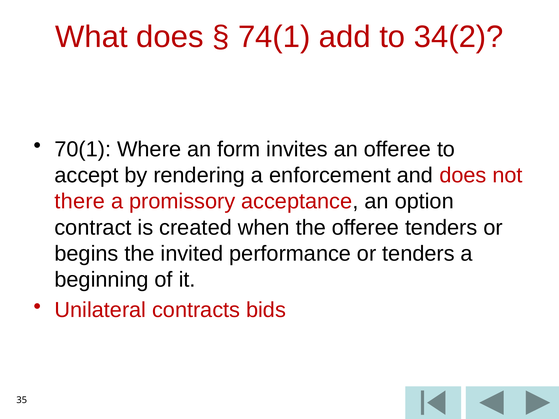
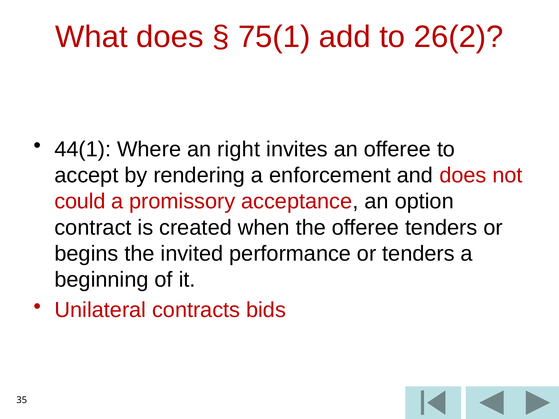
74(1: 74(1 -> 75(1 (274, 37)
34(2: 34(2 -> 26(2 (459, 37)
70(1: 70(1 -> 44(1 (83, 149)
form: form -> right (239, 149)
there: there -> could (80, 202)
